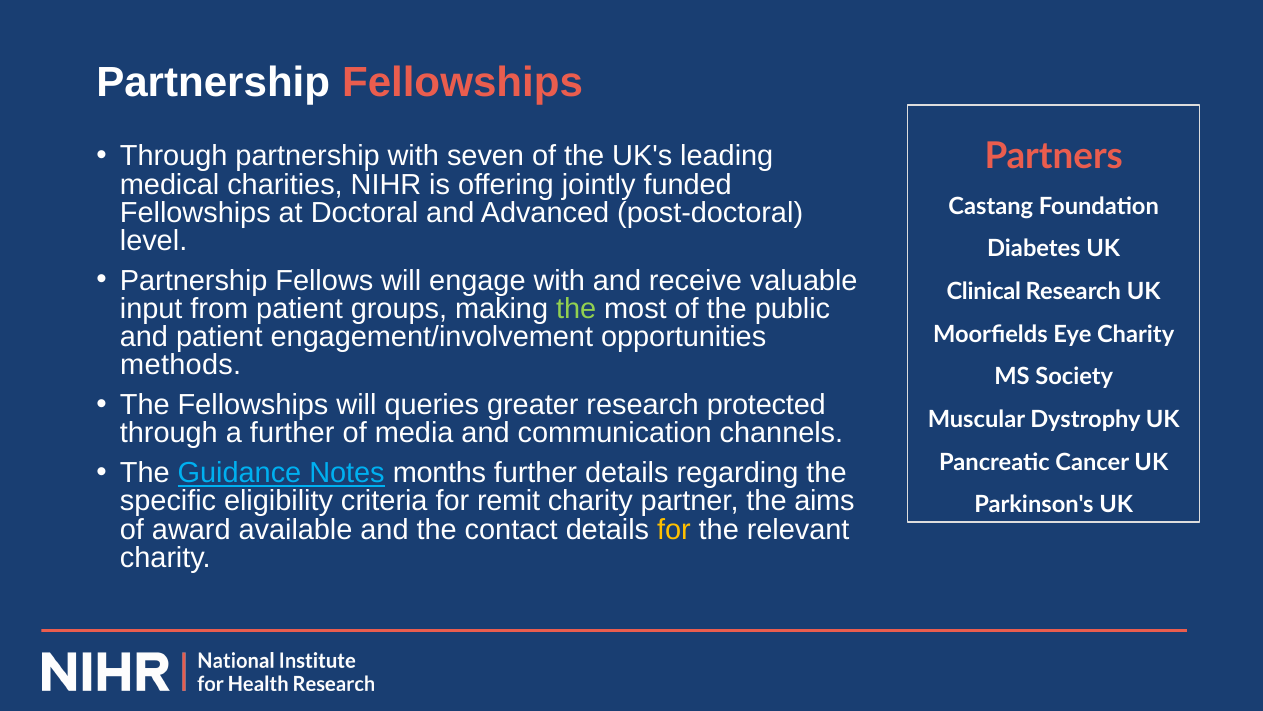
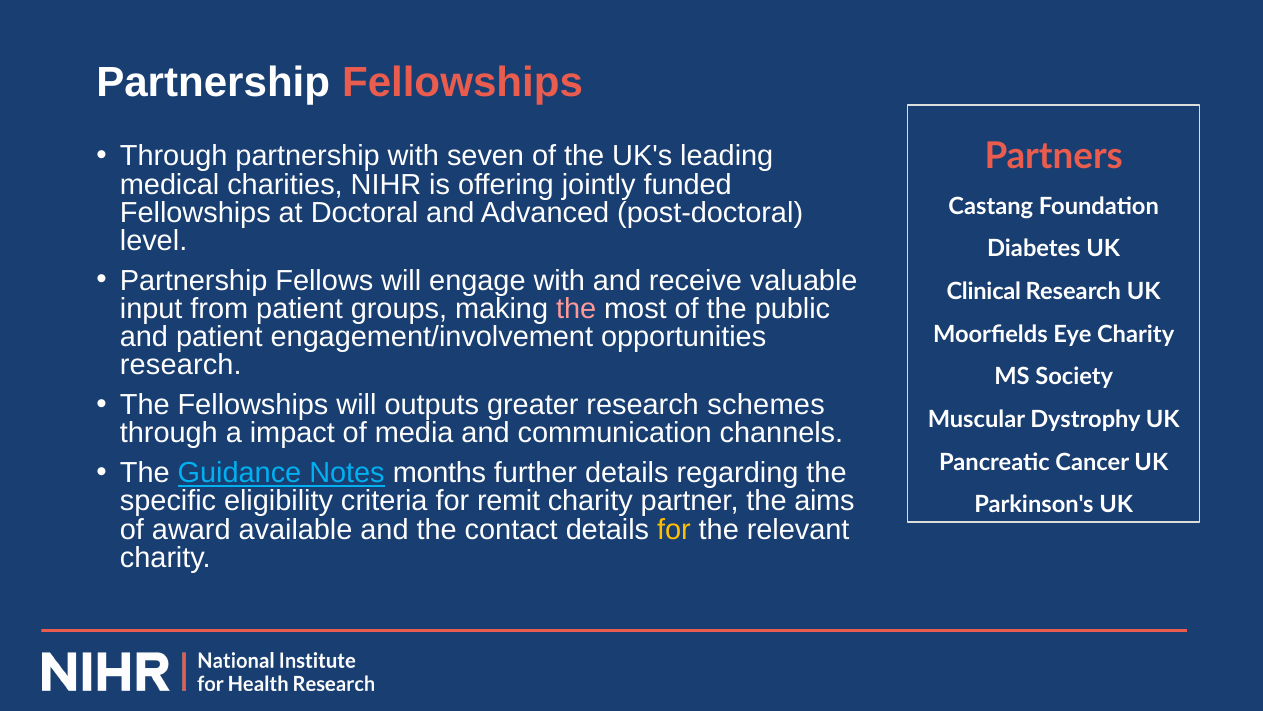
the colour: light green -> pink (576, 309)
methods: methods -> research (181, 365)
queries: queries -> outputs (432, 405)
protected: protected -> schemes (766, 405)
a further: further -> impact (292, 433)
